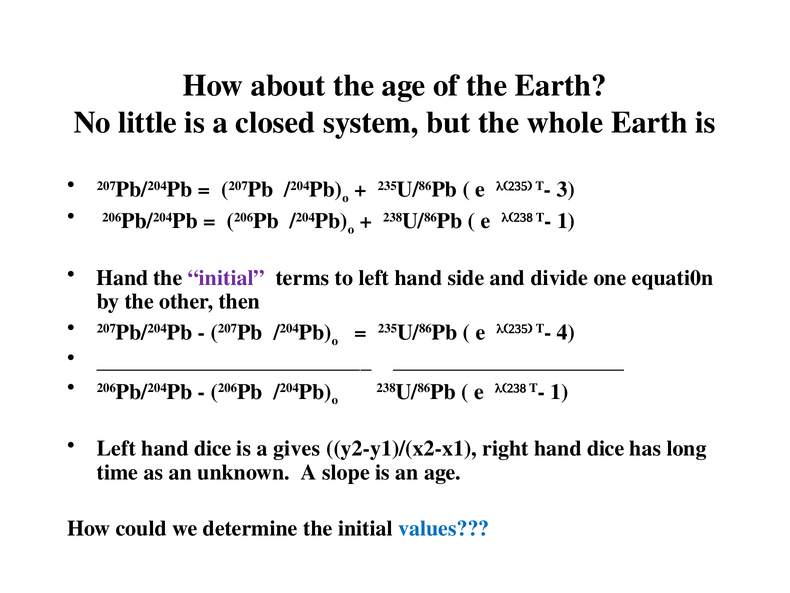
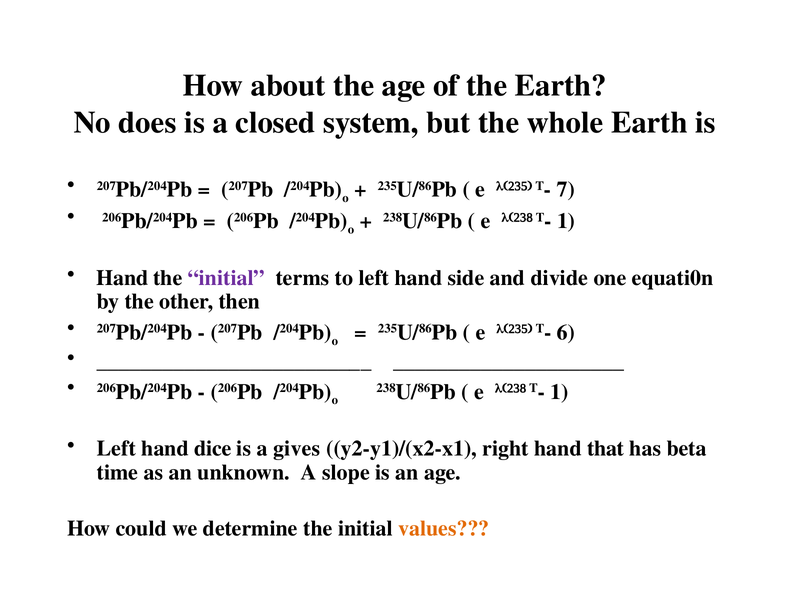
little: little -> does (147, 123)
3: 3 -> 7 (566, 189)
4: 4 -> 6 (566, 332)
right hand dice: dice -> that (606, 448)
long: long -> beta (687, 448)
values colour: blue -> orange (444, 528)
